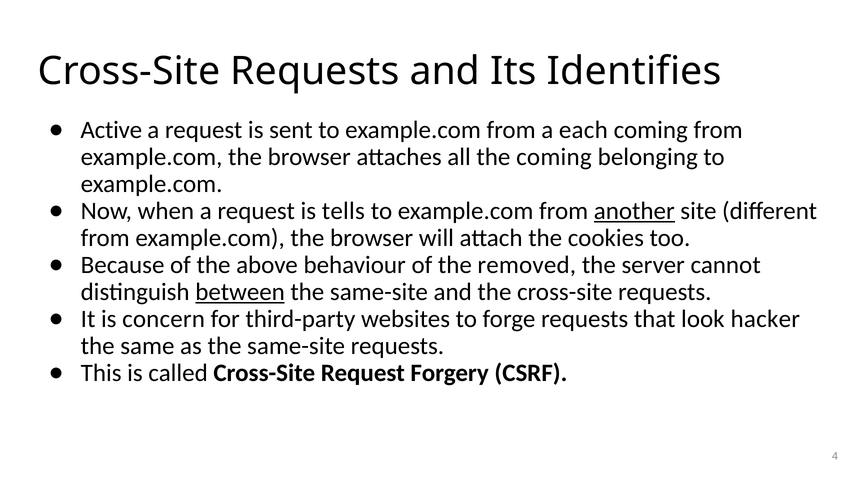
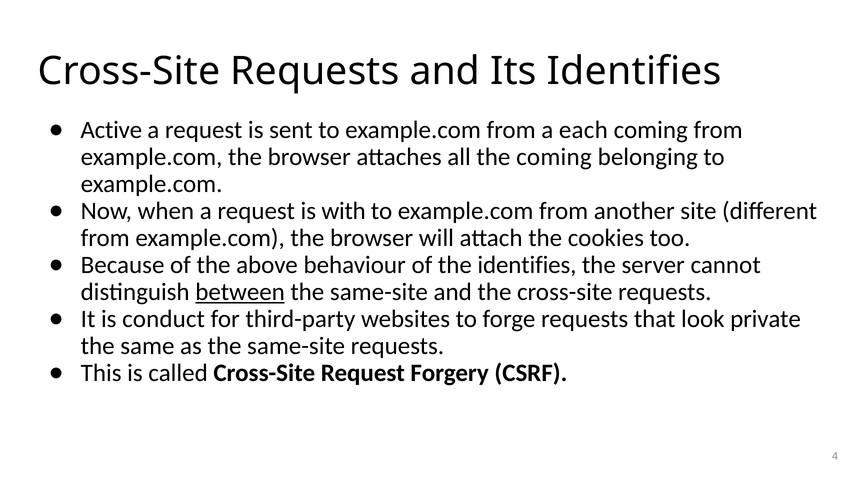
tells: tells -> with (344, 211)
another underline: present -> none (634, 211)
the removed: removed -> identifies (527, 265)
concern: concern -> conduct (164, 319)
hacker: hacker -> private (766, 319)
